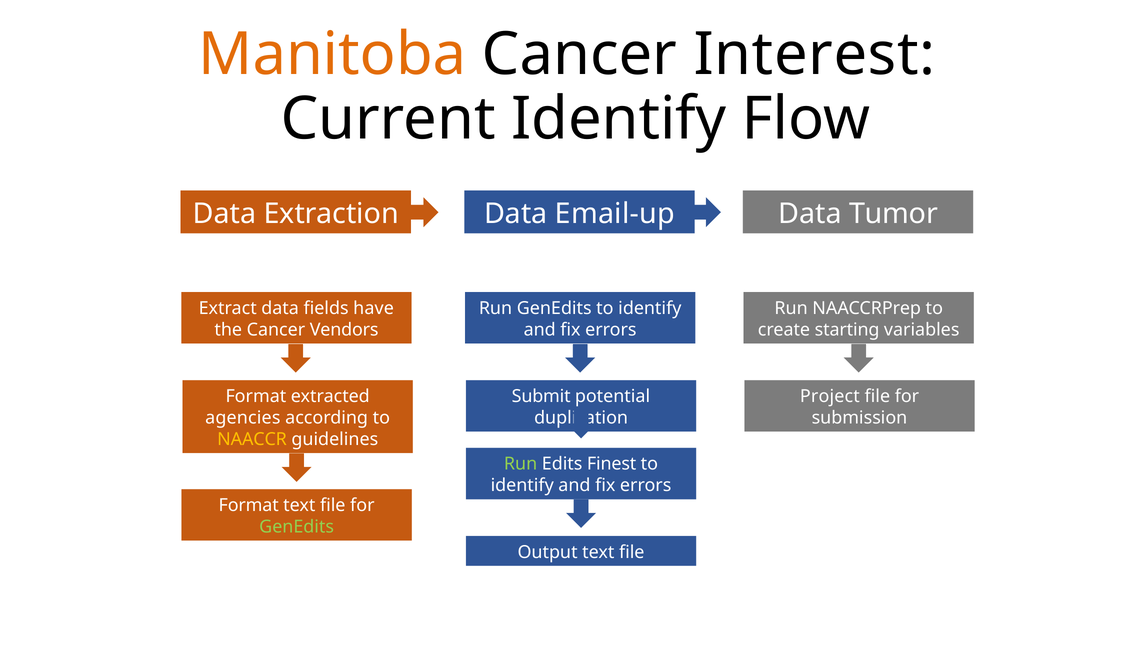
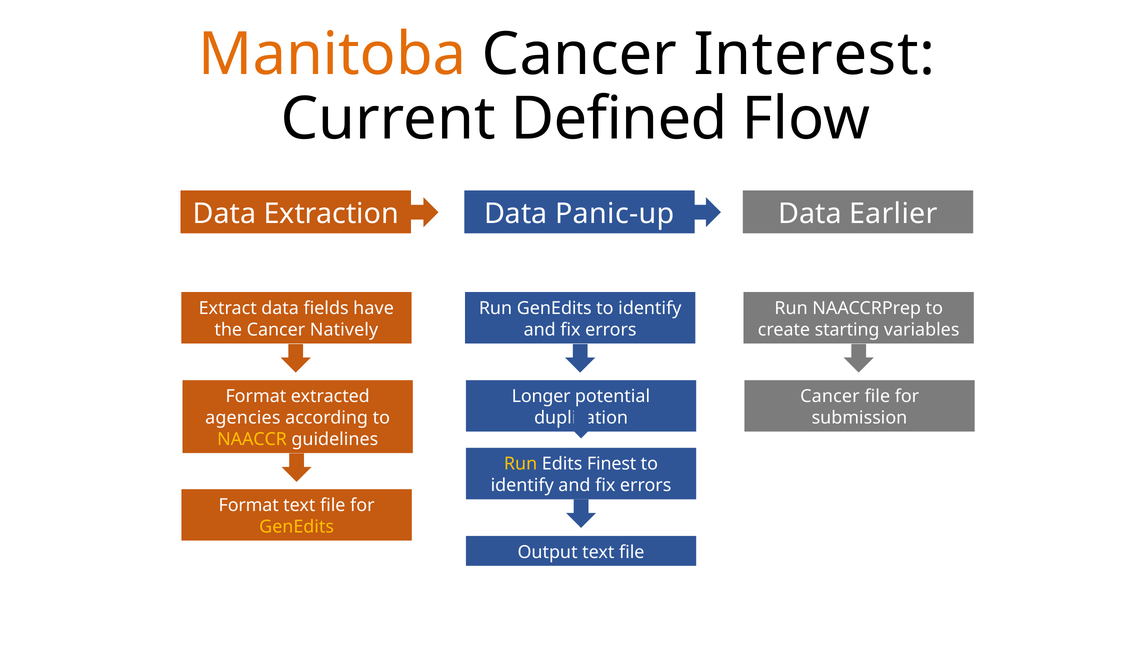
Current Identify: Identify -> Defined (619, 119)
Email-up: Email-up -> Panic-up (615, 214)
Tumor: Tumor -> Earlier (893, 214)
Vendors: Vendors -> Natively (344, 330)
Submit: Submit -> Longer (541, 396)
Project: Project -> Cancer (830, 396)
Run colour: light green -> yellow (521, 464)
GenEdits colour: light green -> yellow (297, 527)
